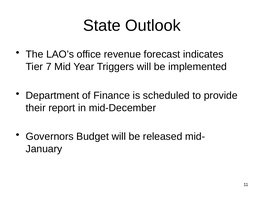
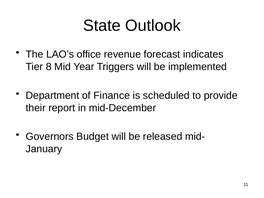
7: 7 -> 8 (49, 67)
